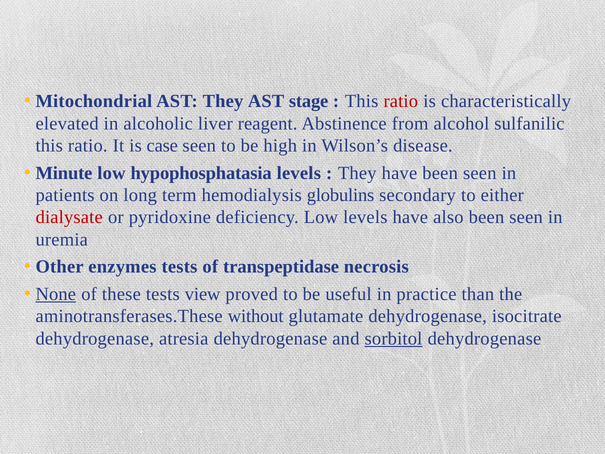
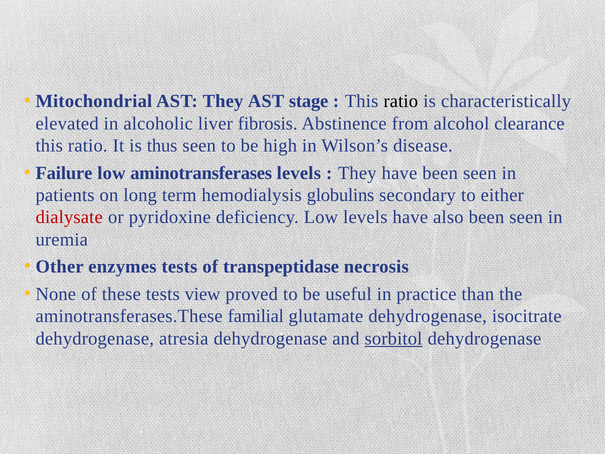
ratio colour: red -> black (401, 101)
reagent: reagent -> fibrosis (268, 123)
sulfanilic: sulfanilic -> clearance (529, 123)
case: case -> thus (162, 146)
Minute: Minute -> Failure (64, 173)
hypophosphatasia: hypophosphatasia -> aminotransferases (201, 173)
None underline: present -> none (56, 294)
without: without -> familial (256, 316)
